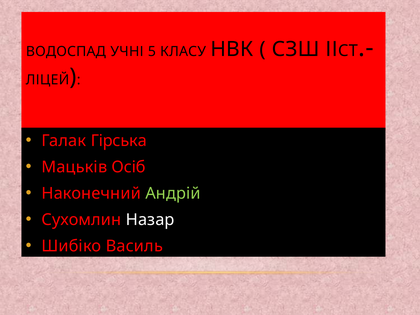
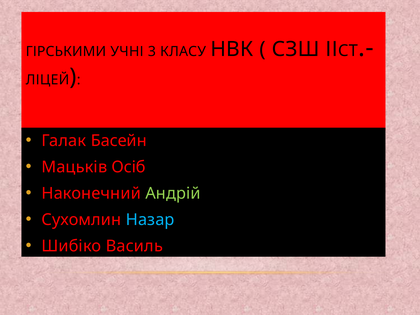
ВОДОСПАД: ВОДОСПАД -> ГІРСЬКИМИ (66, 52)
5: 5 -> 3 (152, 52)
Гірська: Гірська -> Басейн (119, 141)
Назар colour: white -> light blue (150, 220)
